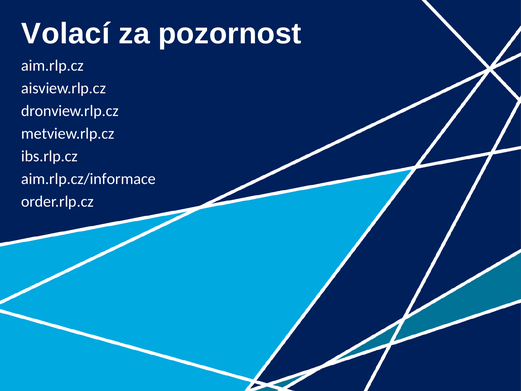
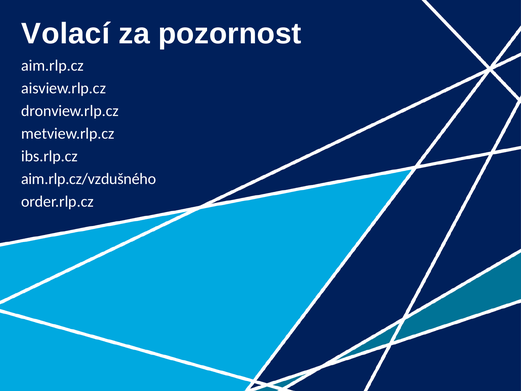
aim.rlp.cz/informace: aim.rlp.cz/informace -> aim.rlp.cz/vzdušného (89, 179)
